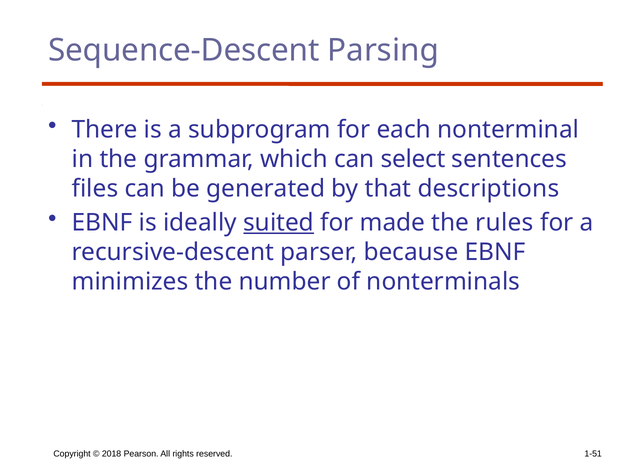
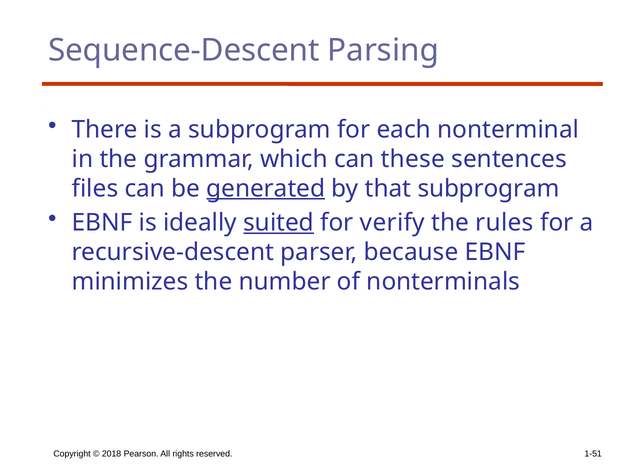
select: select -> these (413, 159)
generated underline: none -> present (266, 188)
that descriptions: descriptions -> subprogram (489, 188)
made: made -> verify (392, 223)
